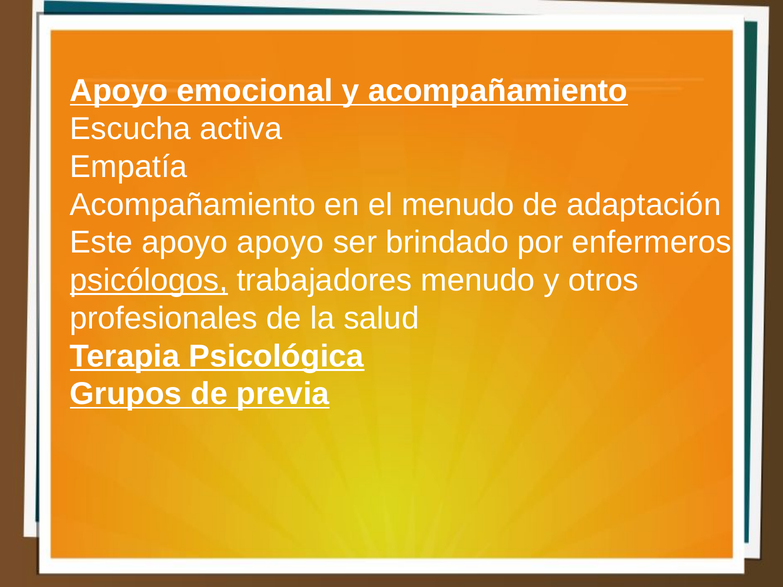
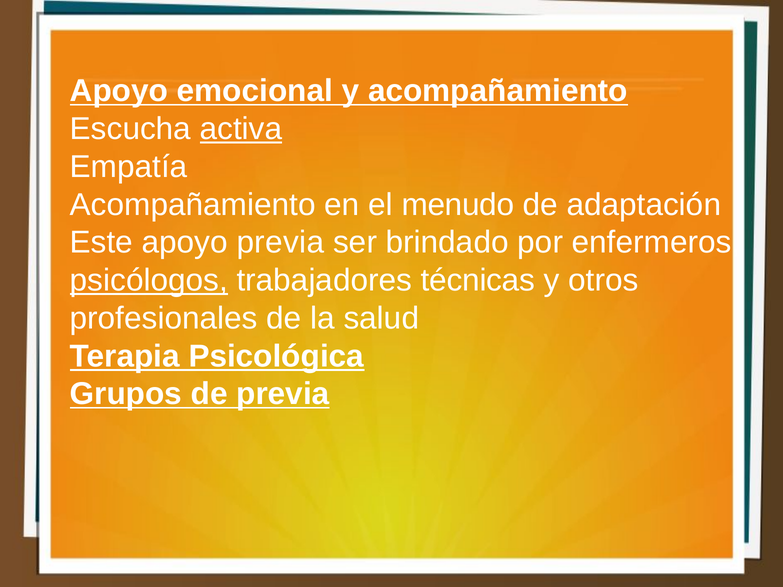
activa underline: none -> present (241, 129)
apoyo apoyo: apoyo -> previa (280, 243)
trabajadores menudo: menudo -> técnicas (478, 280)
